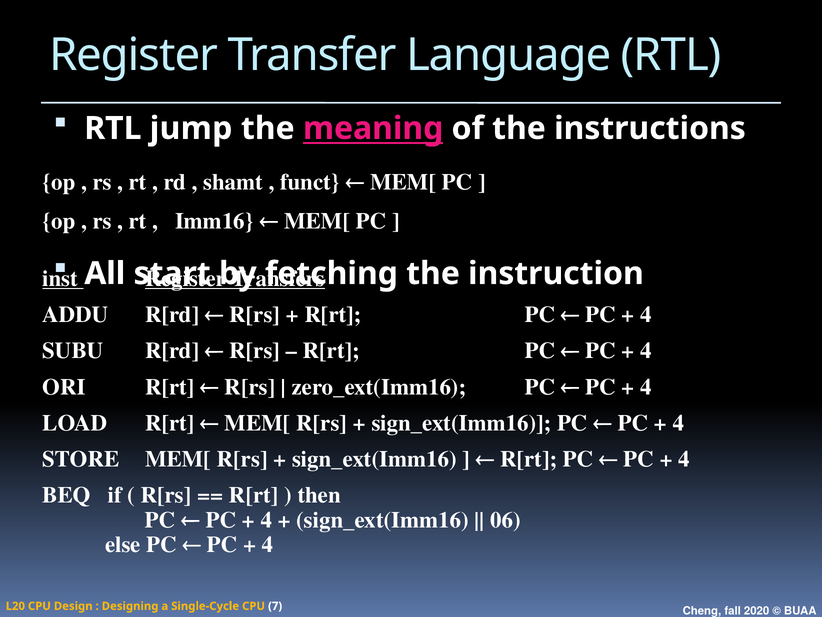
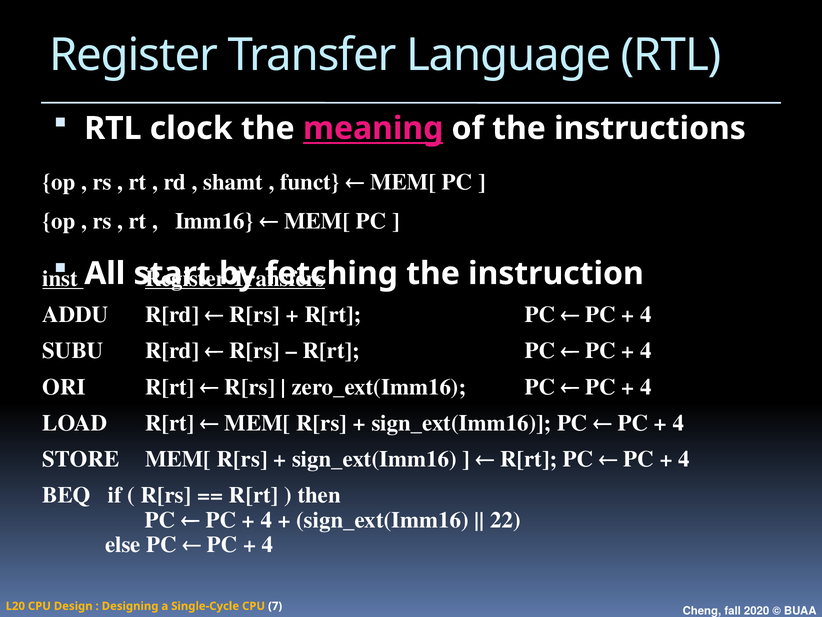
jump: jump -> clock (191, 128)
06: 06 -> 22 (505, 520)
